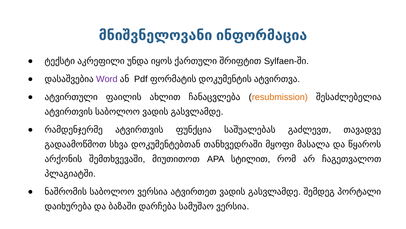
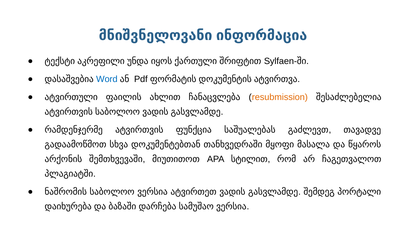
Word colour: purple -> blue (107, 79)
